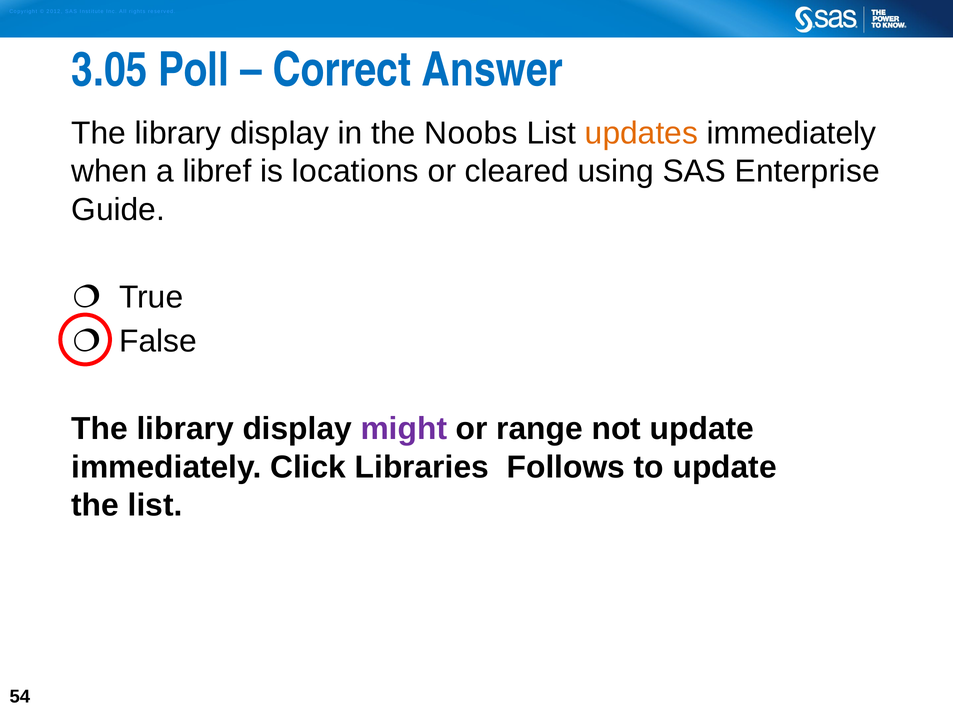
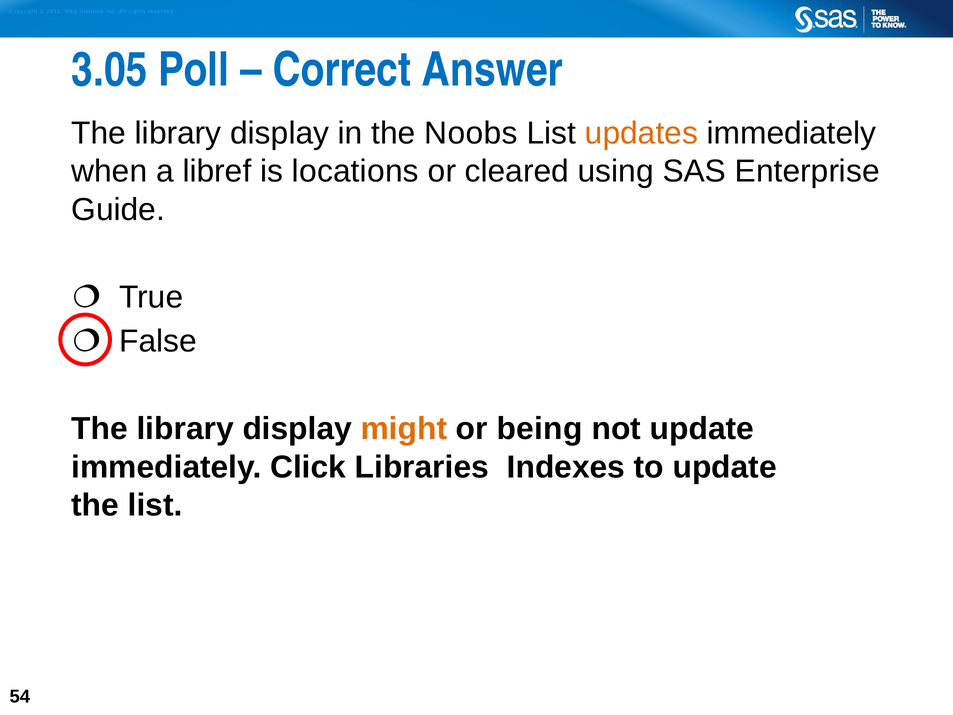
might colour: purple -> orange (404, 429)
range: range -> being (540, 429)
Follows: Follows -> Indexes (566, 467)
